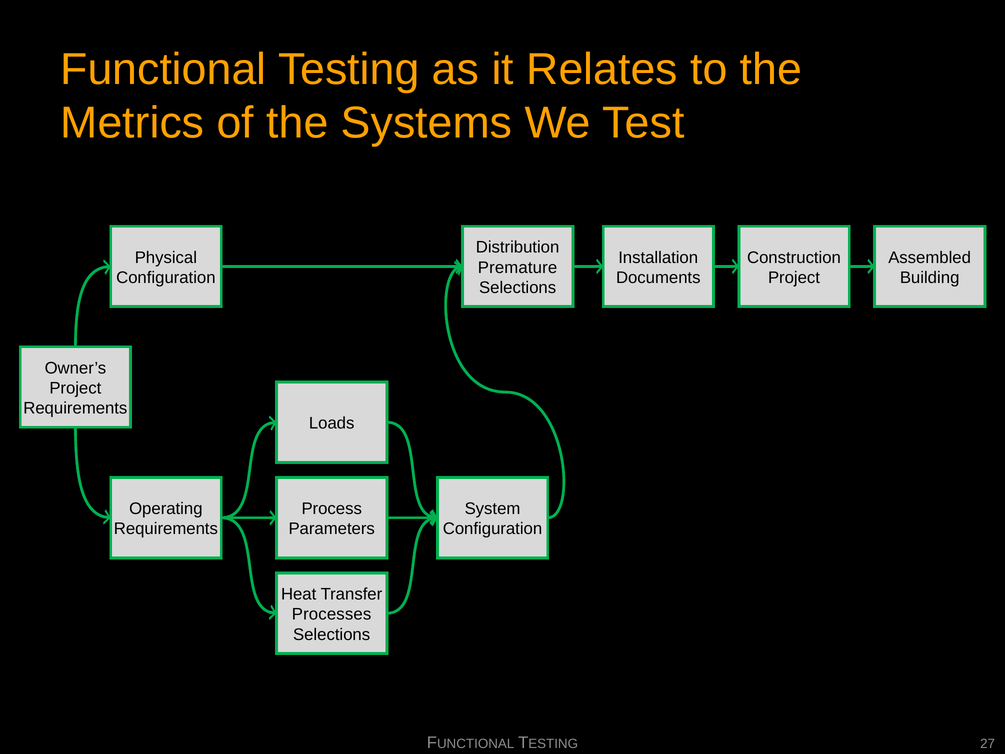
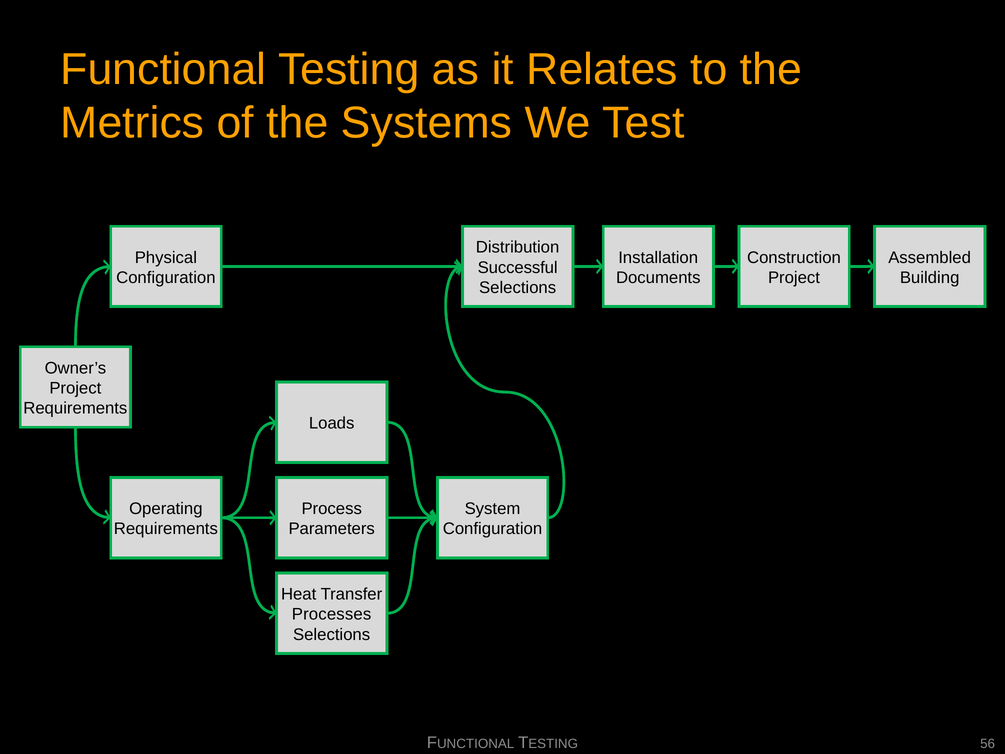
Premature: Premature -> Successful (518, 267)
27: 27 -> 56 (988, 743)
